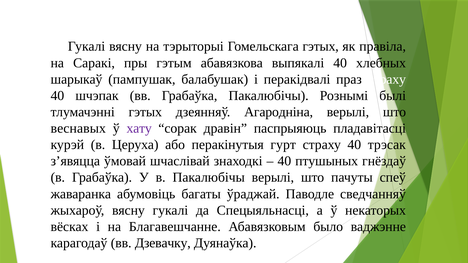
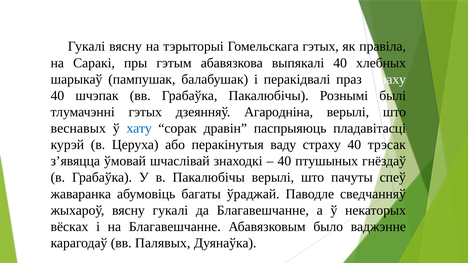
хату colour: purple -> blue (139, 128)
гурт: гурт -> ваду (283, 145)
да Спецыяльнасці: Спецыяльнасці -> Благавешчанне (263, 210)
Дзевачку: Дзевачку -> Палявых (163, 243)
